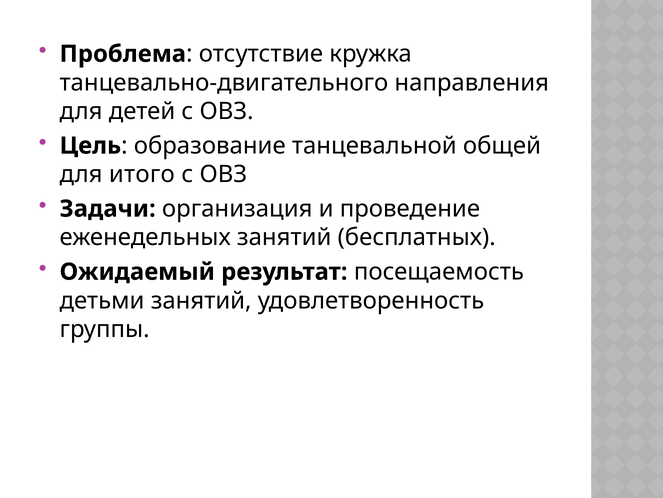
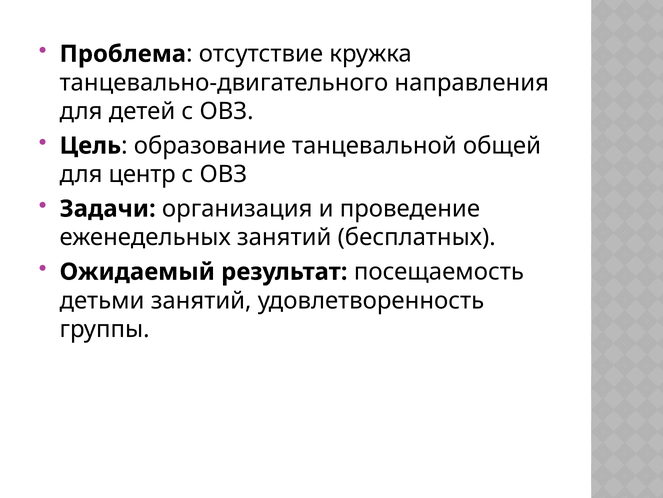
итого: итого -> центр (142, 174)
